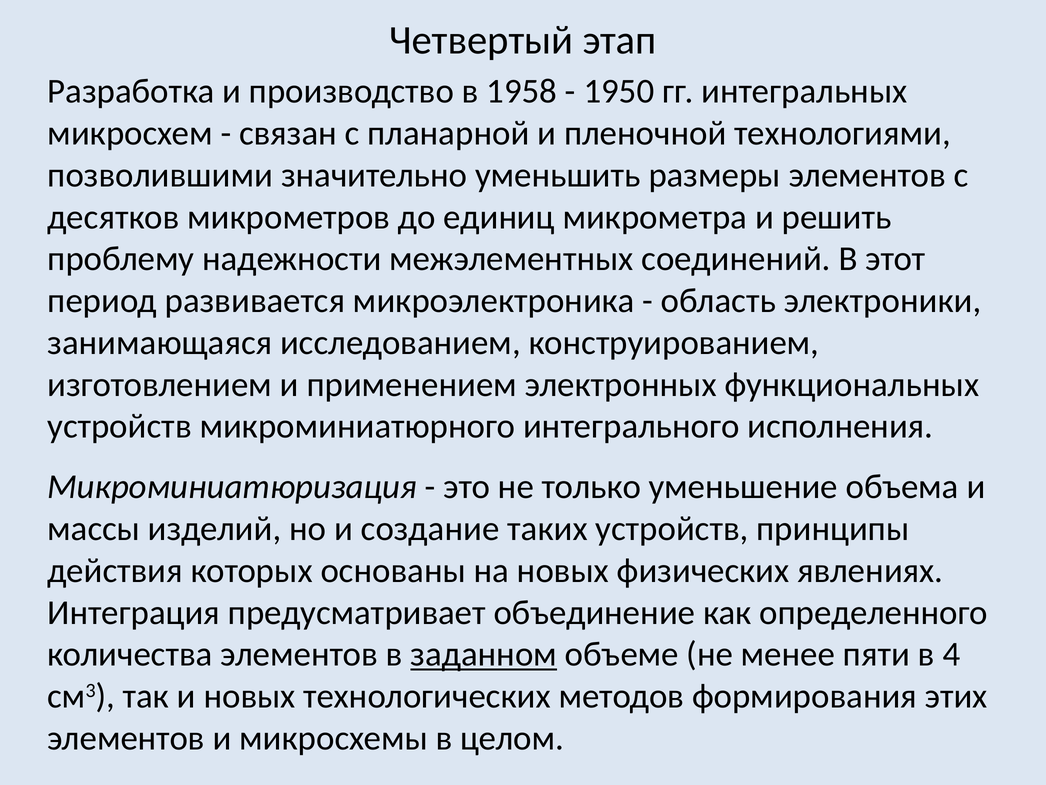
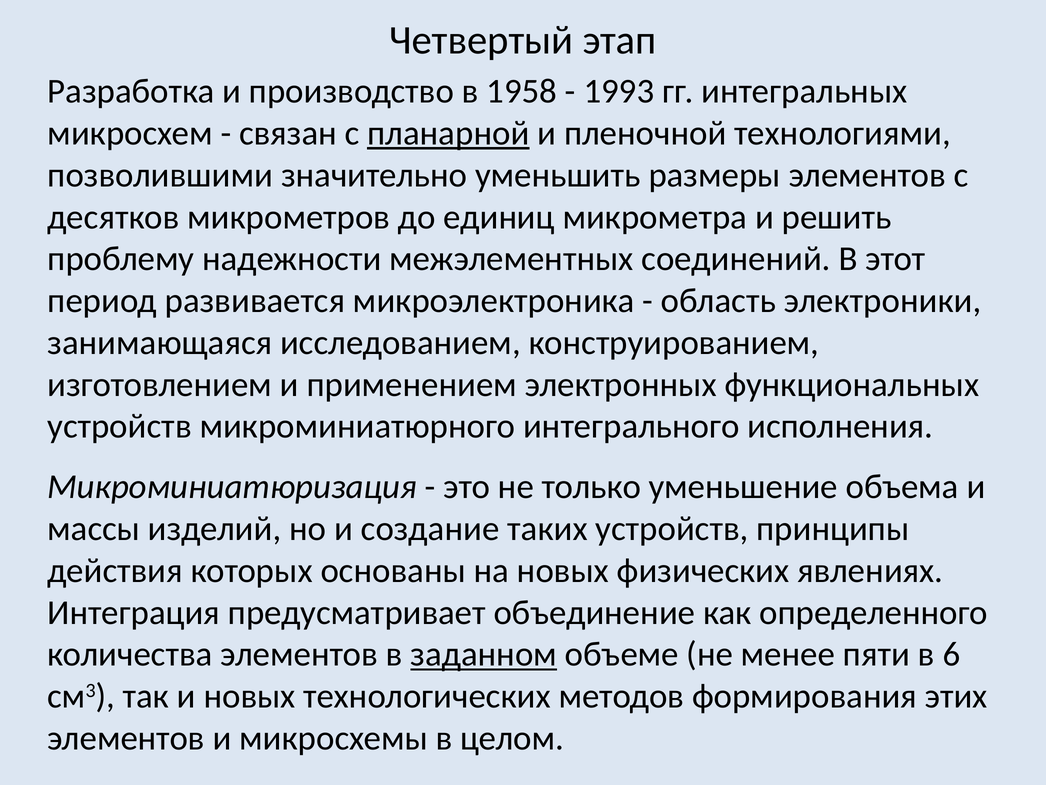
1950: 1950 -> 1993 (619, 91)
планарной underline: none -> present (448, 133)
4: 4 -> 6 (951, 654)
